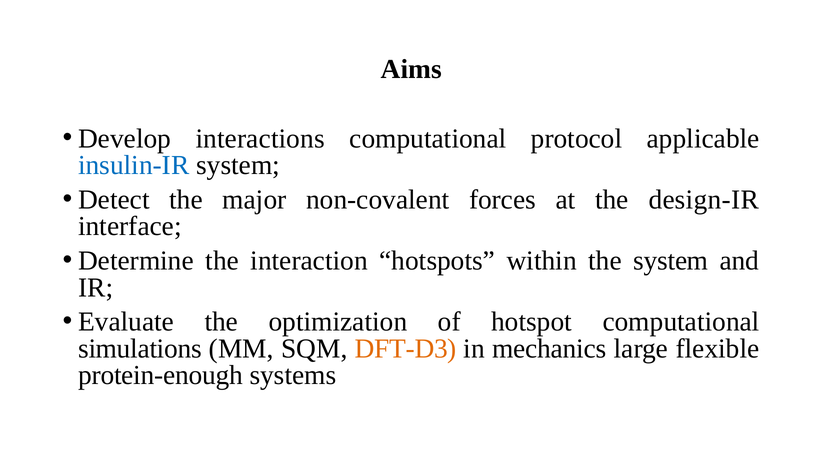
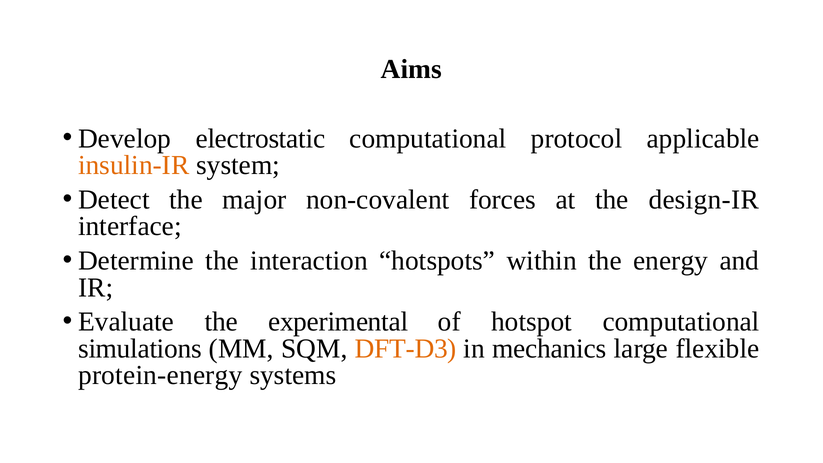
interactions: interactions -> electrostatic (260, 139)
insulin-IR colour: blue -> orange (134, 165)
the system: system -> energy (671, 261)
optimization: optimization -> experimental (338, 322)
protein-enough: protein-enough -> protein-energy (160, 375)
